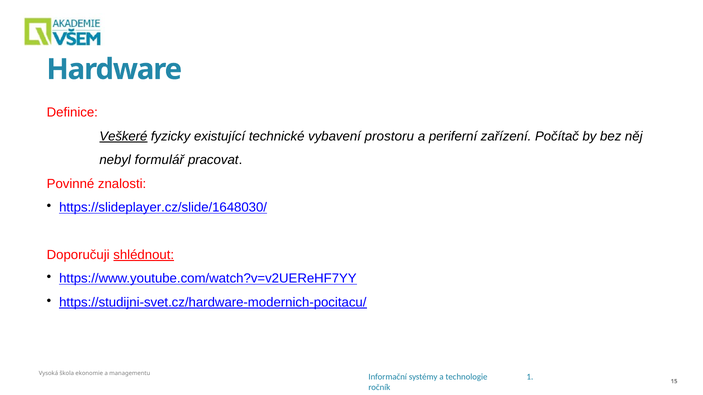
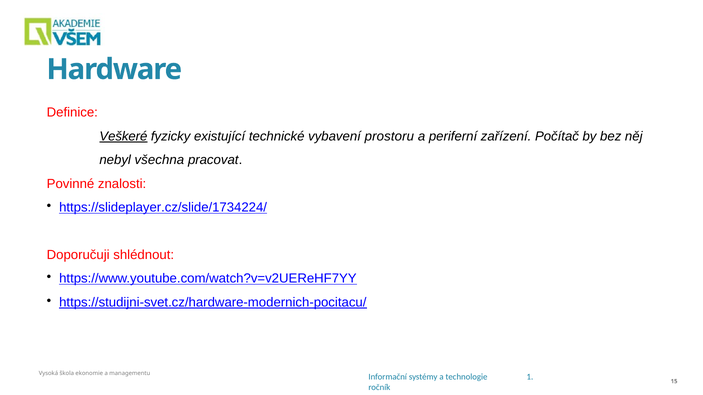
formulář: formulář -> všechna (159, 160)
https://slideplayer.cz/slide/1648030/: https://slideplayer.cz/slide/1648030/ -> https://slideplayer.cz/slide/1734224/ (163, 208)
shlédnout underline: present -> none (144, 255)
